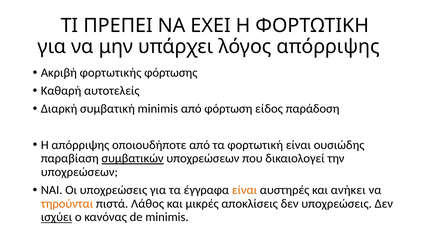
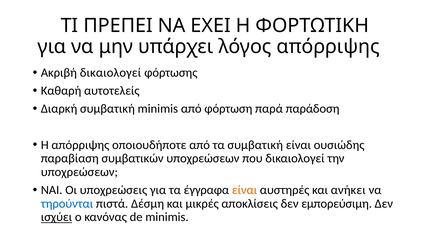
Ακριβή φορτωτικής: φορτωτικής -> δικαιολογεί (111, 73)
είδος: είδος -> παρά (269, 109)
τα φορτωτική: φορτωτική -> συμβατική (255, 145)
συμβατικών underline: present -> none (133, 158)
τηρούνται colour: orange -> blue (67, 203)
Λάθος: Λάθος -> Δέσμη (148, 203)
δεν υποχρεώσεις: υποχρεώσεις -> εμπορεύσιμη (337, 203)
